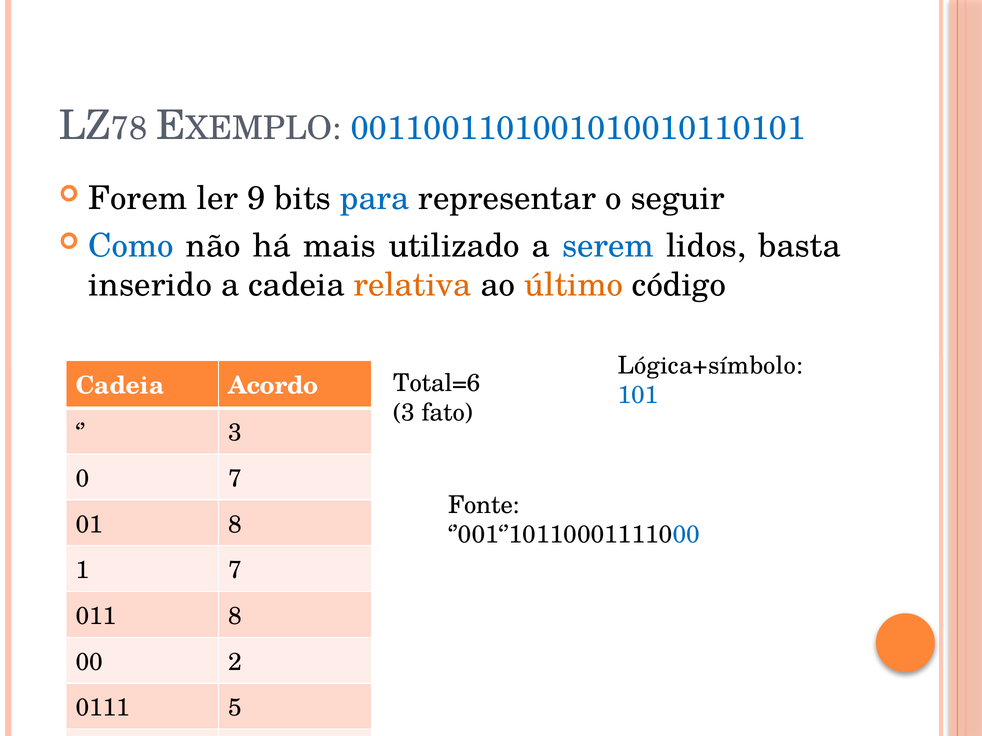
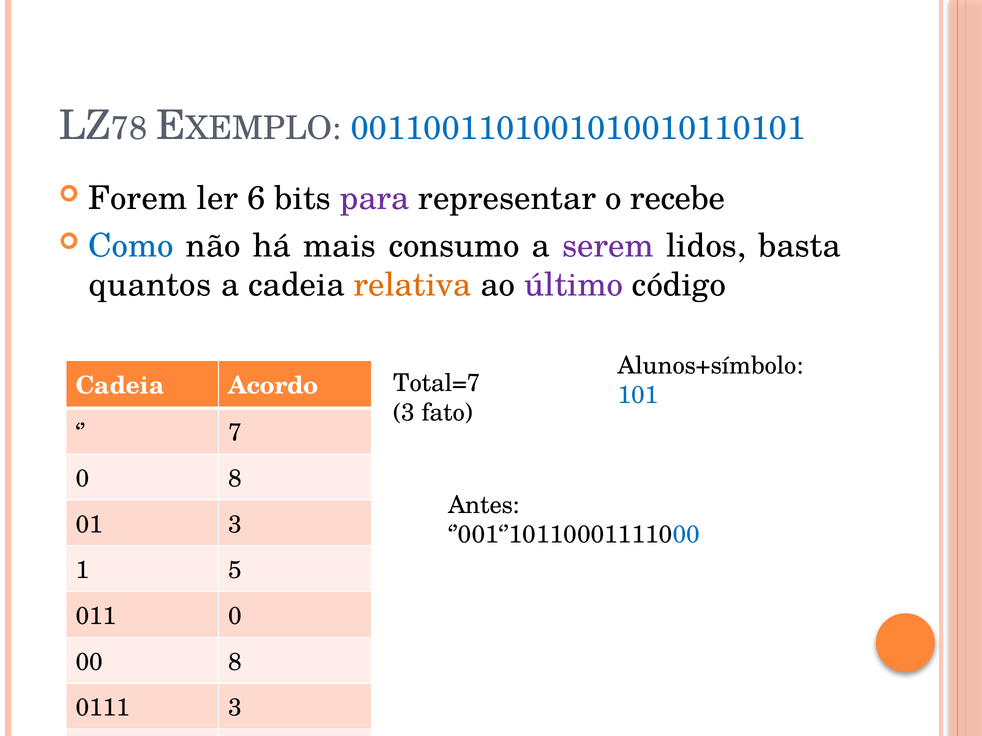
9: 9 -> 6 (256, 199)
para colour: blue -> purple (375, 199)
seguir: seguir -> recebe (678, 199)
utilizado: utilizado -> consumo (454, 246)
serem colour: blue -> purple (608, 246)
inserido: inserido -> quantos (150, 285)
último colour: orange -> purple (574, 285)
Lógica+símbolo: Lógica+símbolo -> Alunos+símbolo (711, 366)
Total=6: Total=6 -> Total=7 (437, 383)
3: 3 -> 7 (235, 433)
0 7: 7 -> 8 (235, 479)
Fonte: Fonte -> Antes (484, 505)
01 8: 8 -> 3 (235, 525)
1 7: 7 -> 5 (235, 571)
011 8: 8 -> 0 (235, 617)
00 2: 2 -> 8 (235, 662)
0111 5: 5 -> 3 (235, 708)
